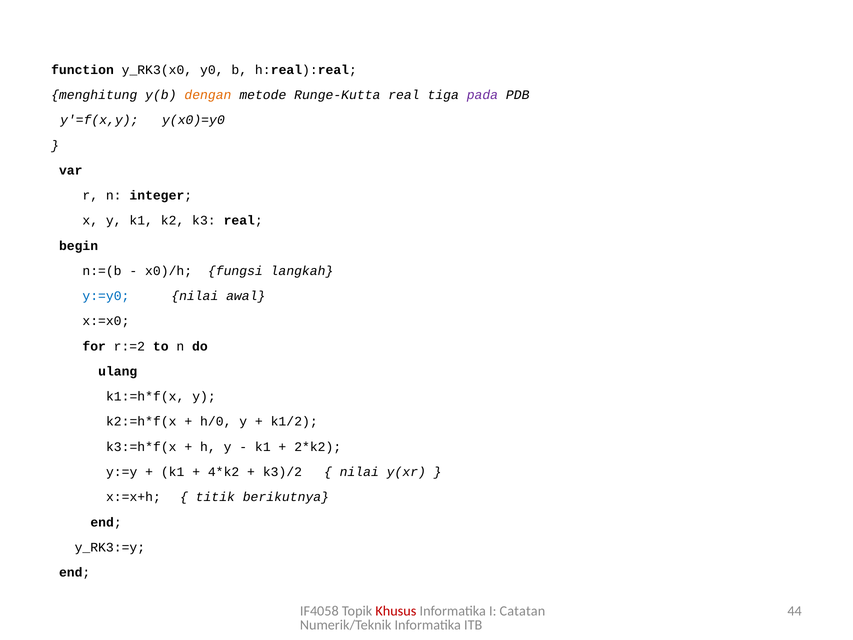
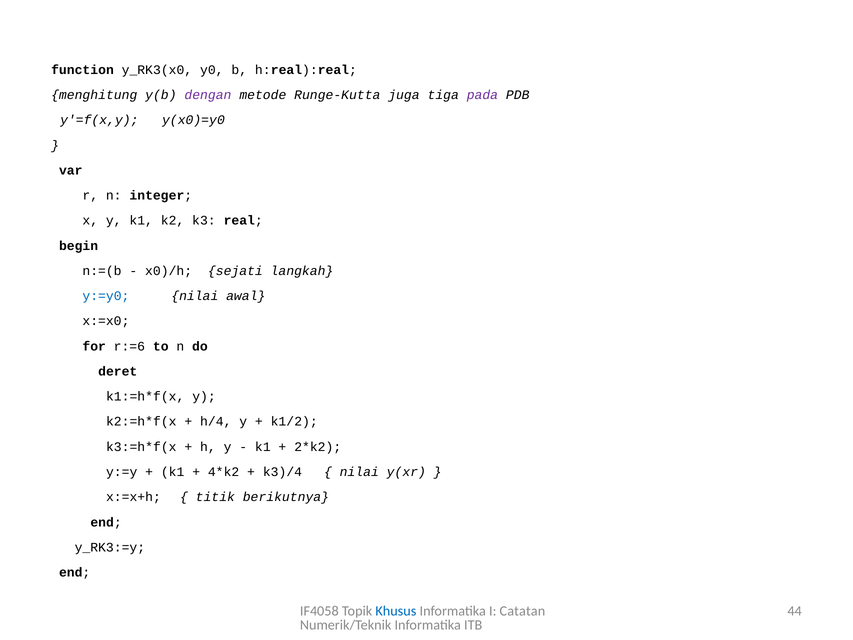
dengan colour: orange -> purple (208, 95)
Runge-Kutta real: real -> juga (404, 95)
fungsi: fungsi -> sejati (235, 271)
r:=2: r:=2 -> r:=6 (129, 346)
ulang: ulang -> deret (118, 371)
h/0: h/0 -> h/4 (216, 422)
k3)/2: k3)/2 -> k3)/4 (282, 472)
Khusus colour: red -> blue (396, 611)
